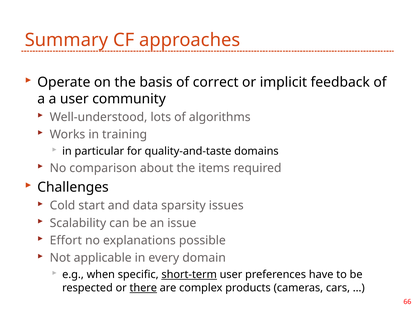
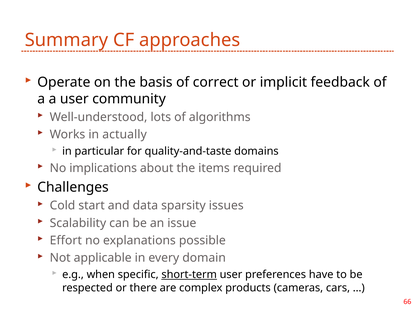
training: training -> actually (125, 134)
comparison: comparison -> implications (103, 168)
there underline: present -> none (143, 287)
